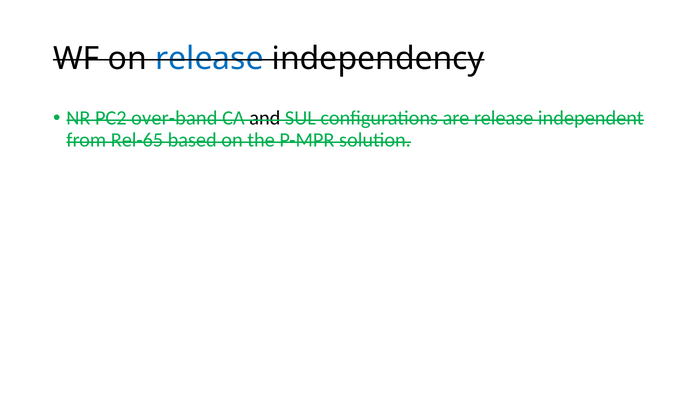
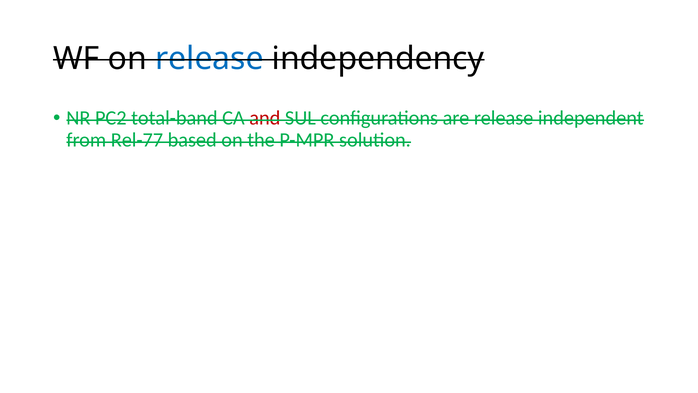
over-band: over-band -> total-band (174, 118)
and colour: black -> red (265, 118)
Rel-65: Rel-65 -> Rel-77 (137, 140)
